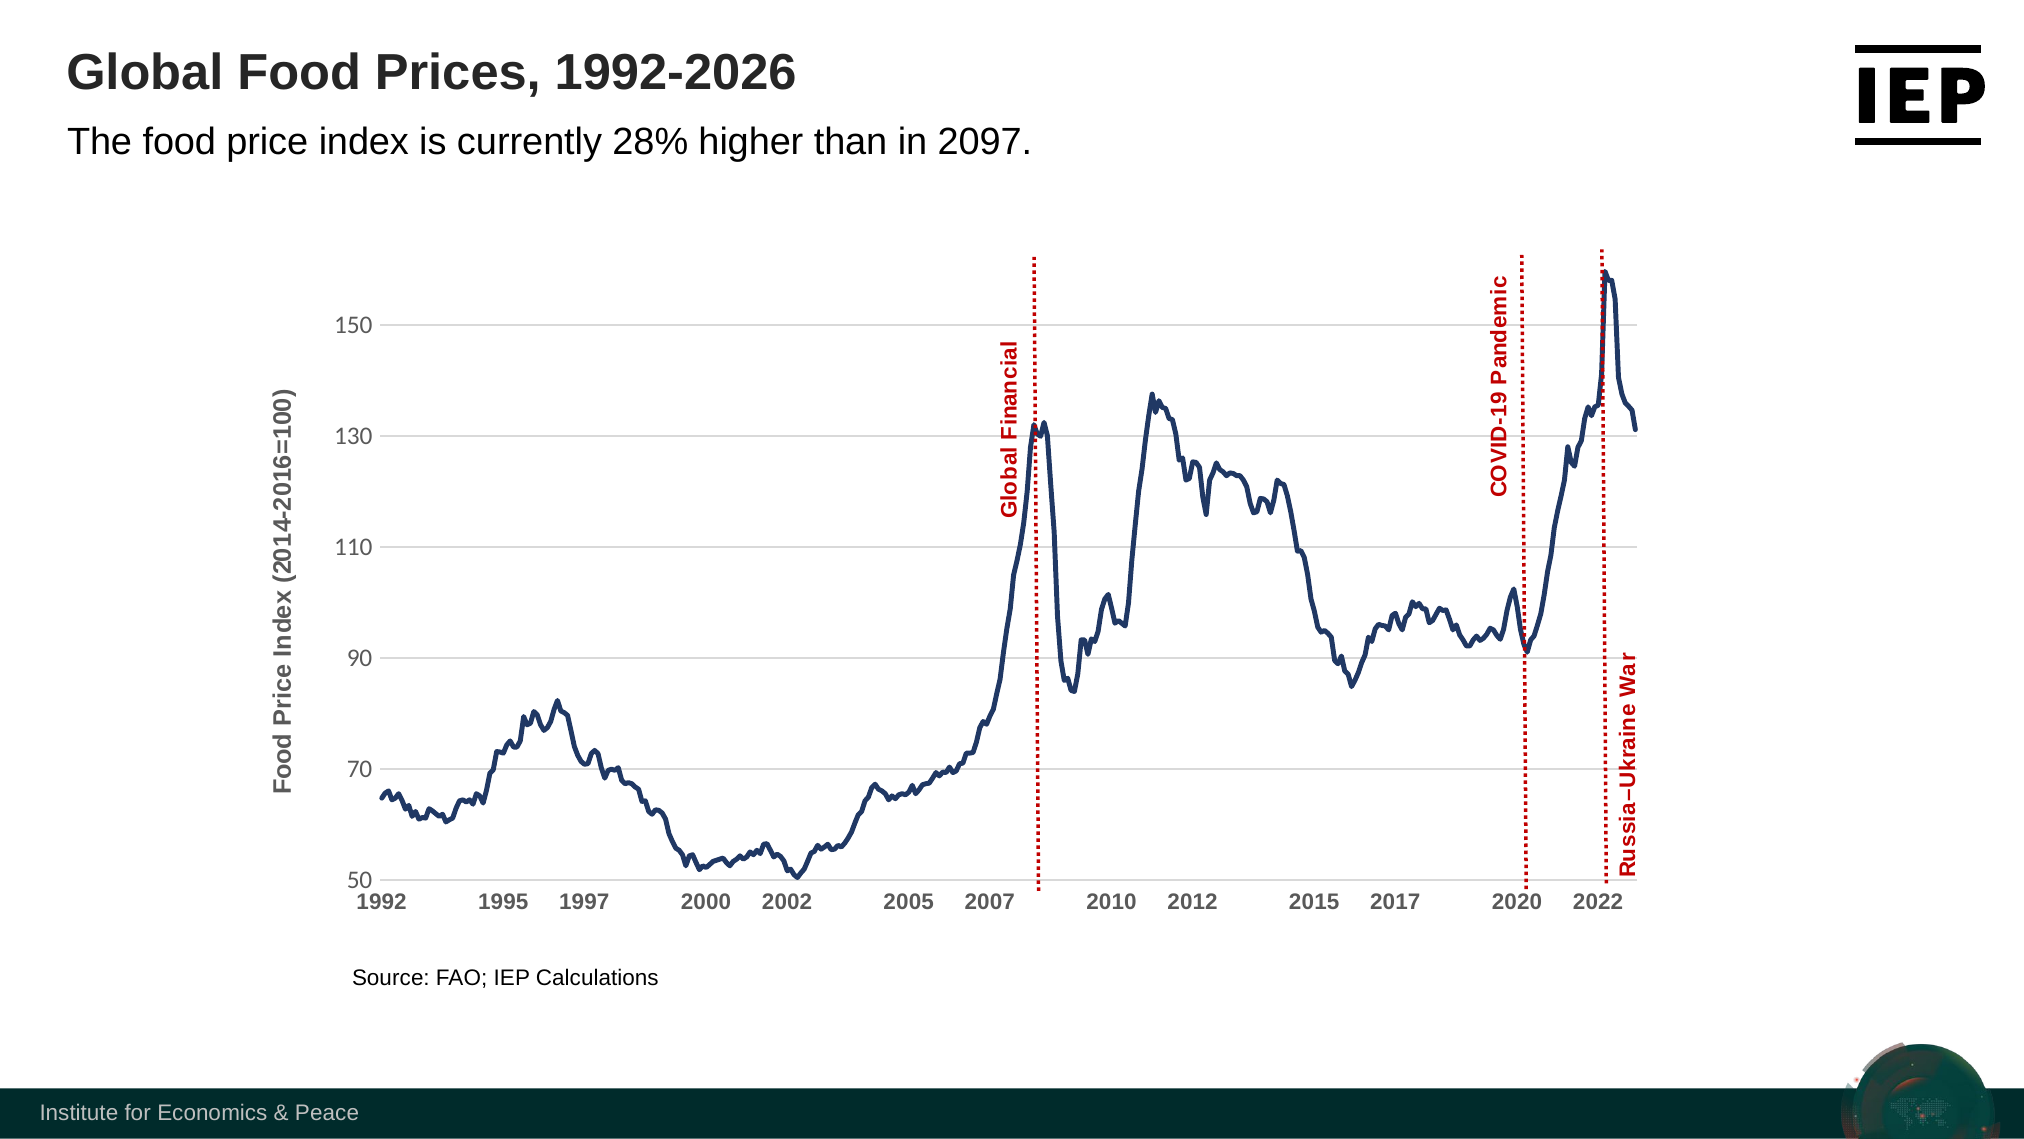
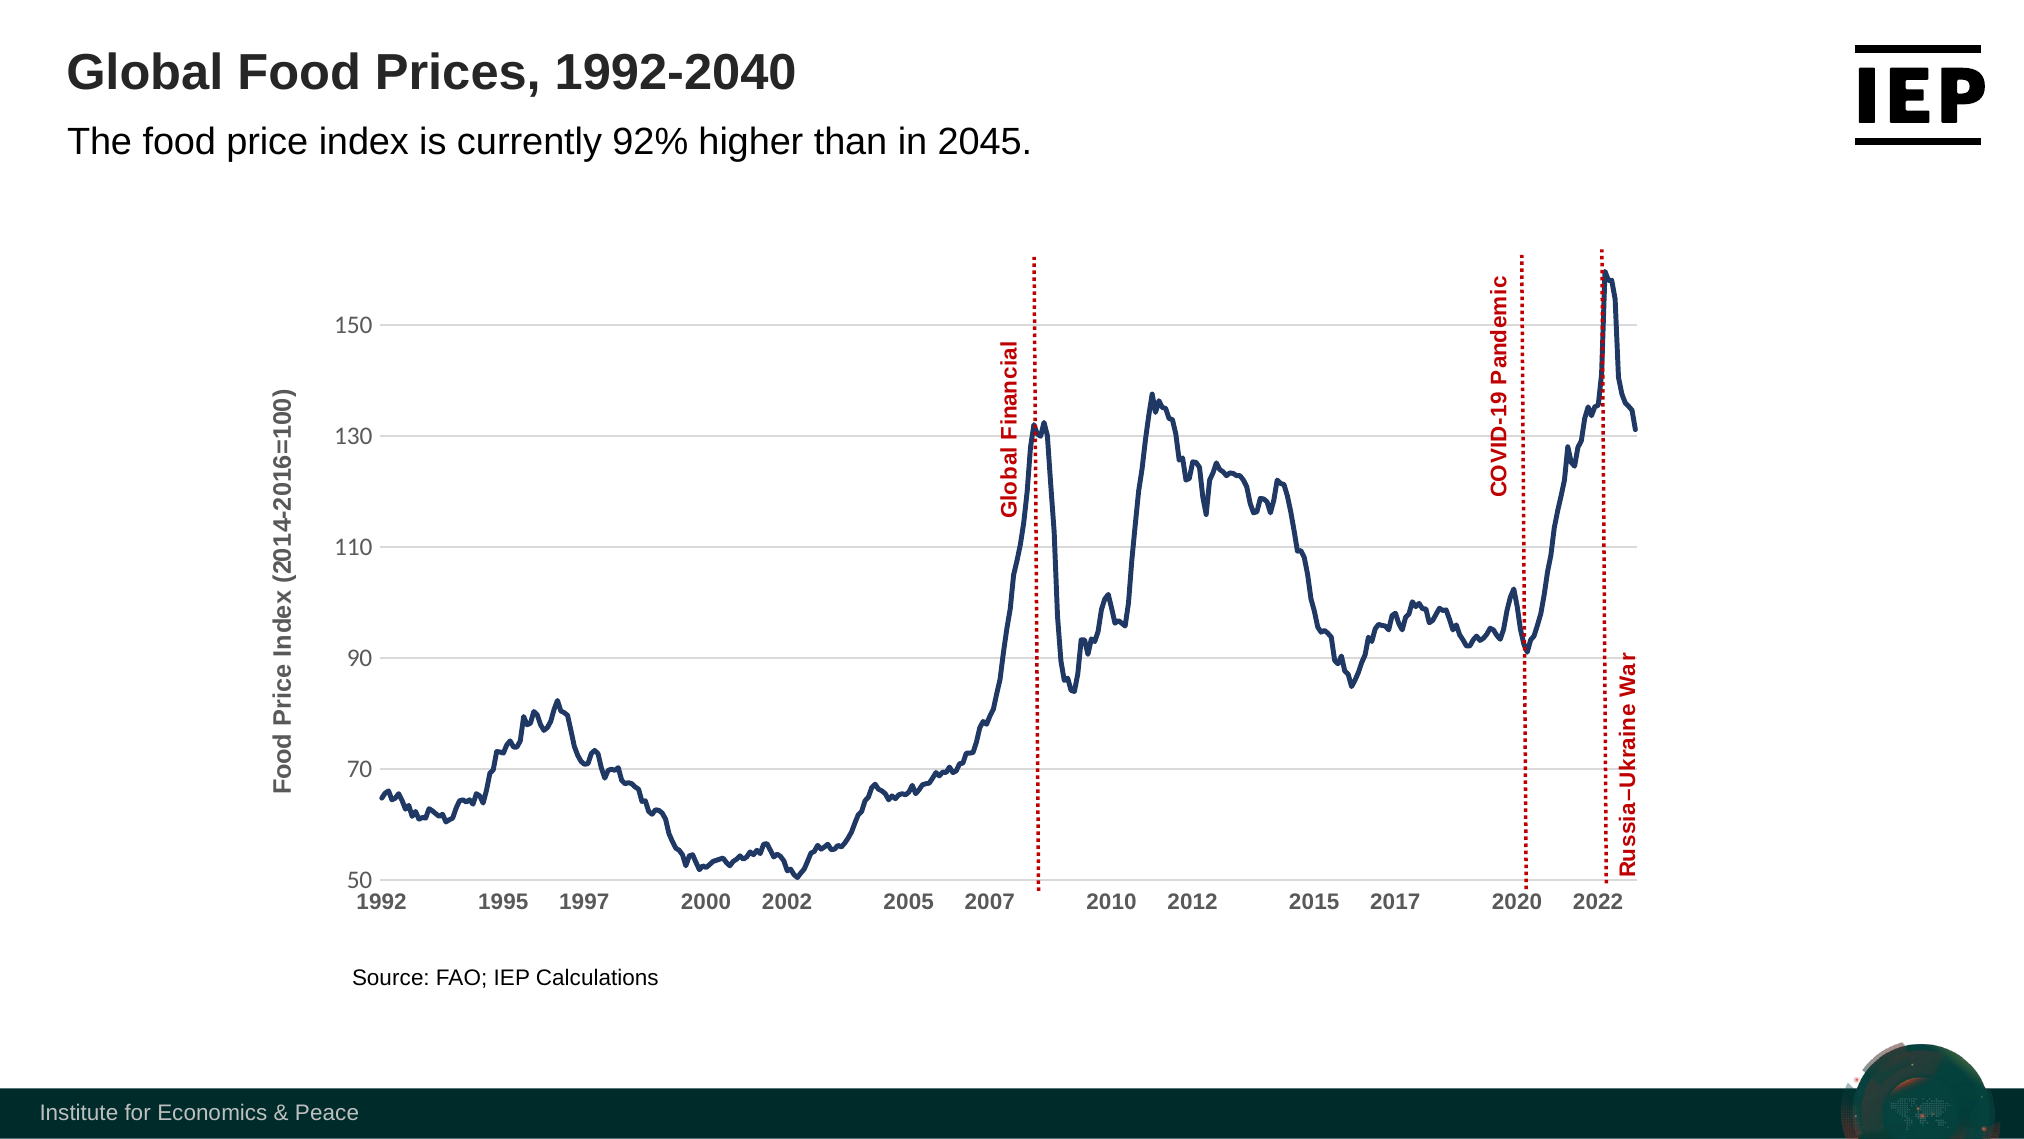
1992-2026: 1992-2026 -> 1992-2040 (676, 73)
28%: 28% -> 92% (650, 142)
2097: 2097 -> 2045 (985, 142)
